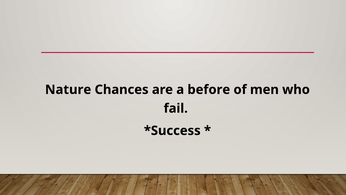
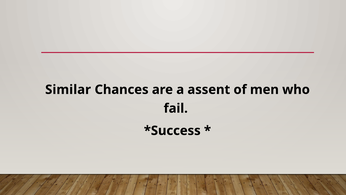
Nature: Nature -> Similar (68, 89)
before: before -> assent (209, 89)
